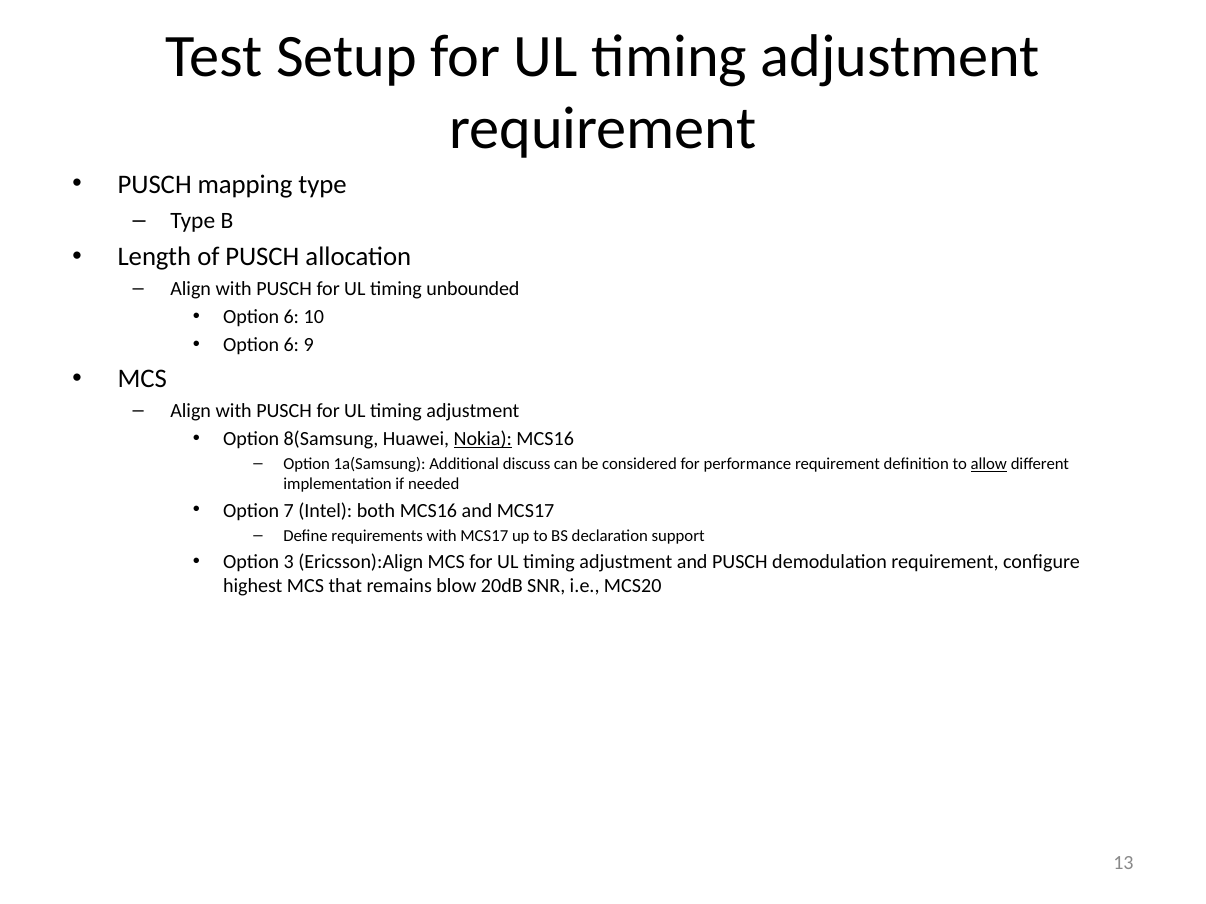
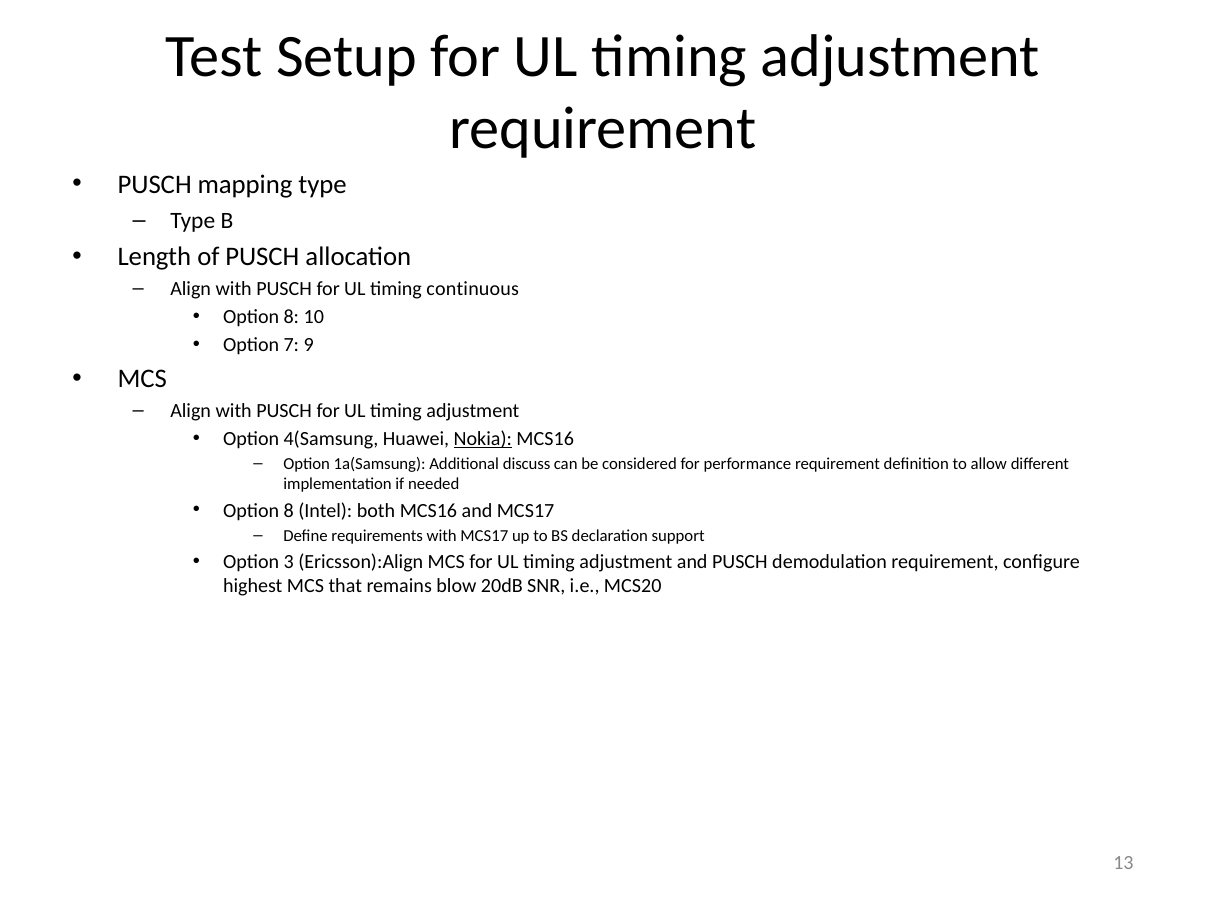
unbounded: unbounded -> continuous (473, 289)
6: 6 -> 8 (291, 317)
6: 6 -> 7 (291, 345)
8(Samsung: 8(Samsung -> 4(Samsung (331, 439)
allow underline: present -> none (989, 464)
7: 7 -> 8 (289, 511)
